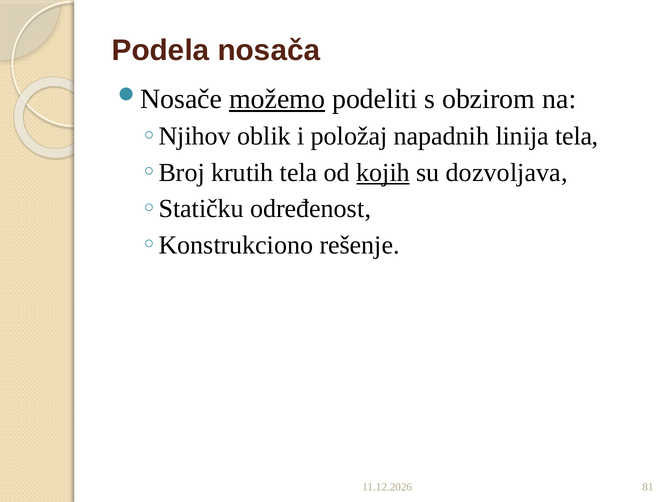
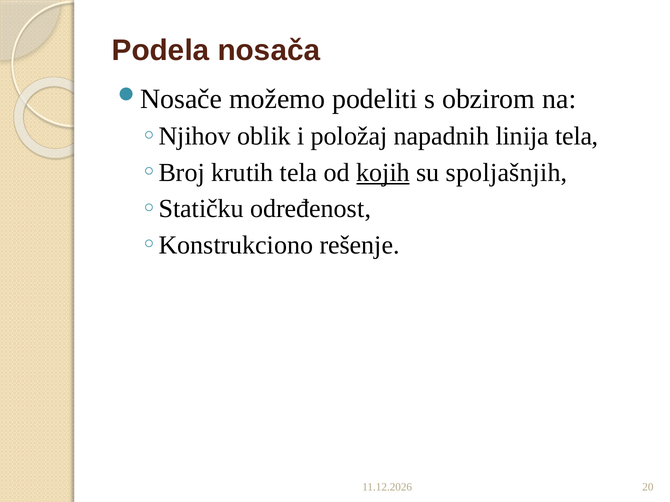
možemo underline: present -> none (277, 99)
dozvoljava: dozvoljava -> spoljašnjih (507, 173)
81: 81 -> 20 (648, 488)
